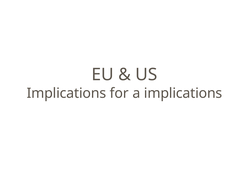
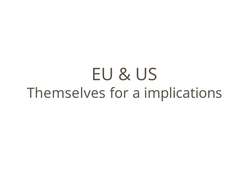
Implications: Implications -> Themselves (66, 93)
